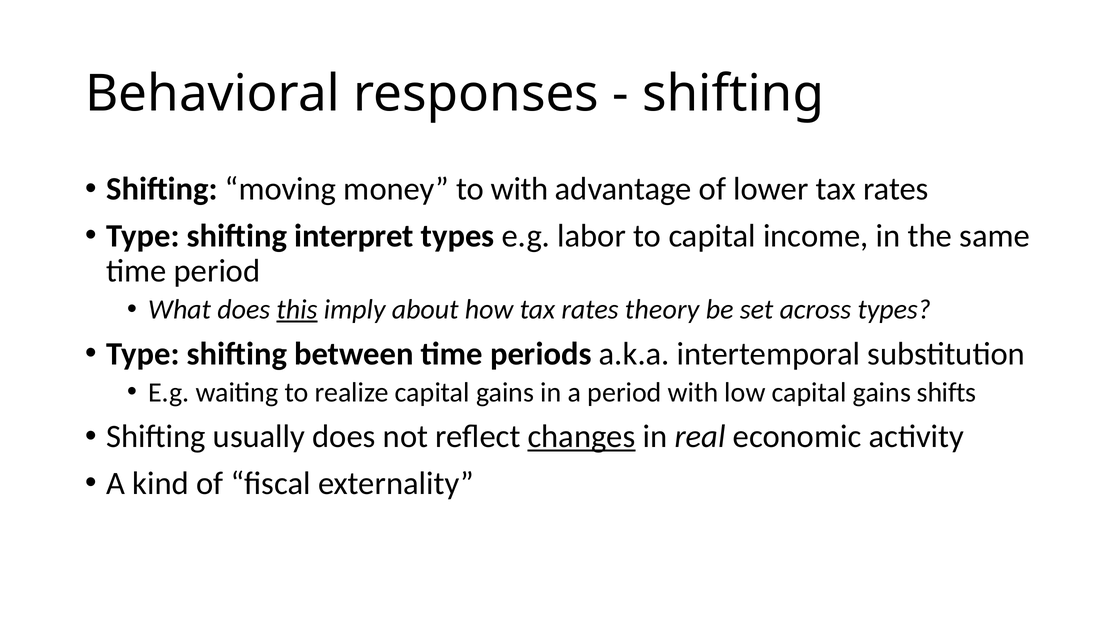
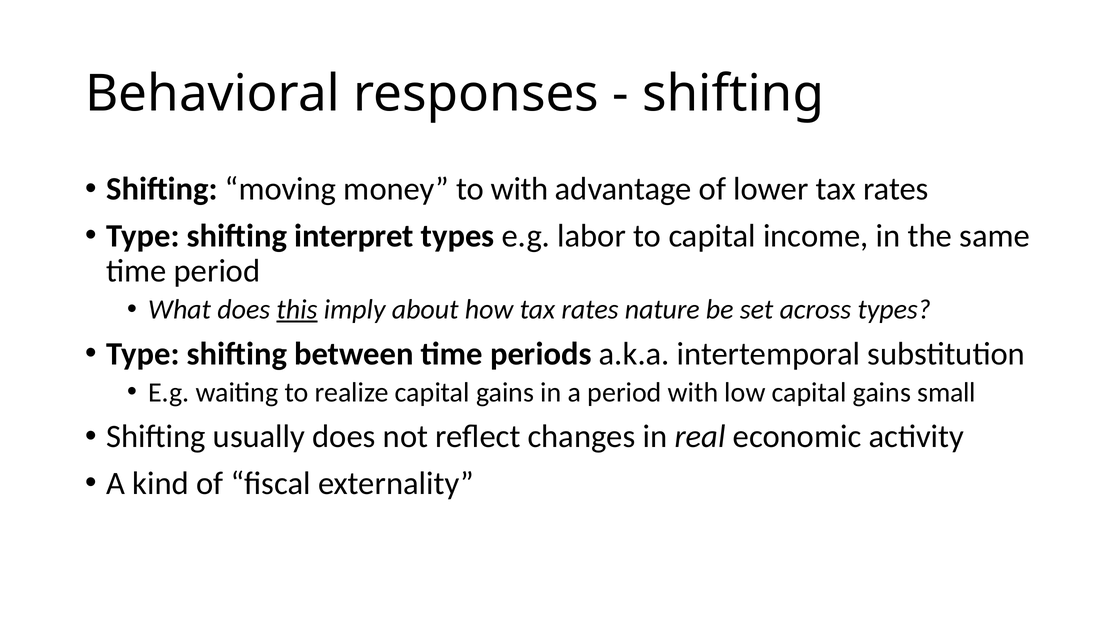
theory: theory -> nature (662, 309)
shifts: shifts -> small (947, 392)
changes underline: present -> none (582, 437)
